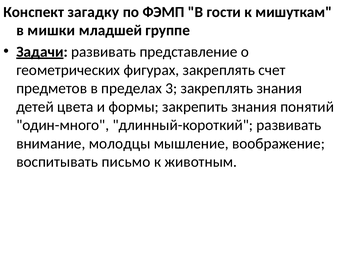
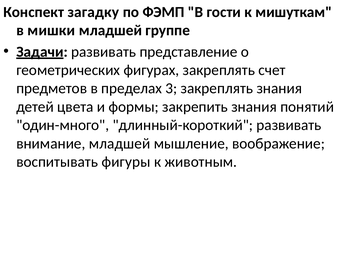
внимание молодцы: молодцы -> младшей (120, 143)
письмо: письмо -> фигуры (126, 161)
